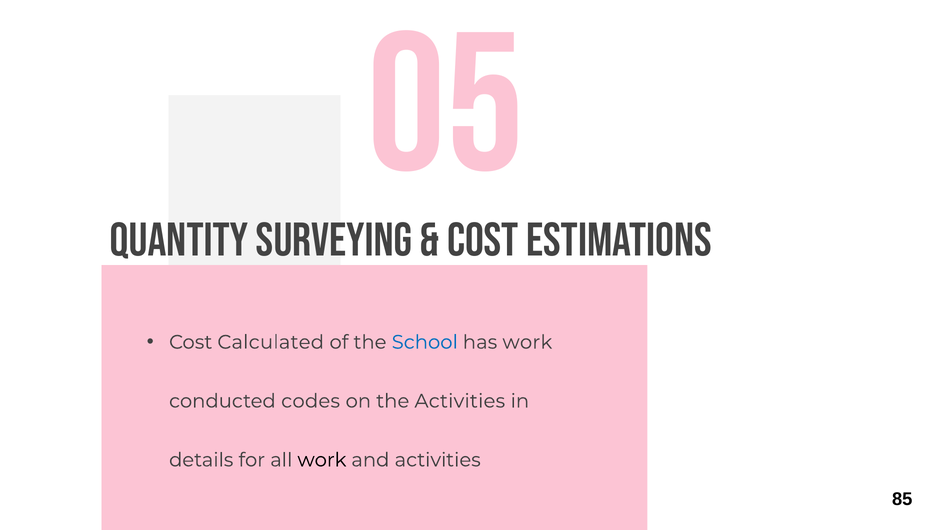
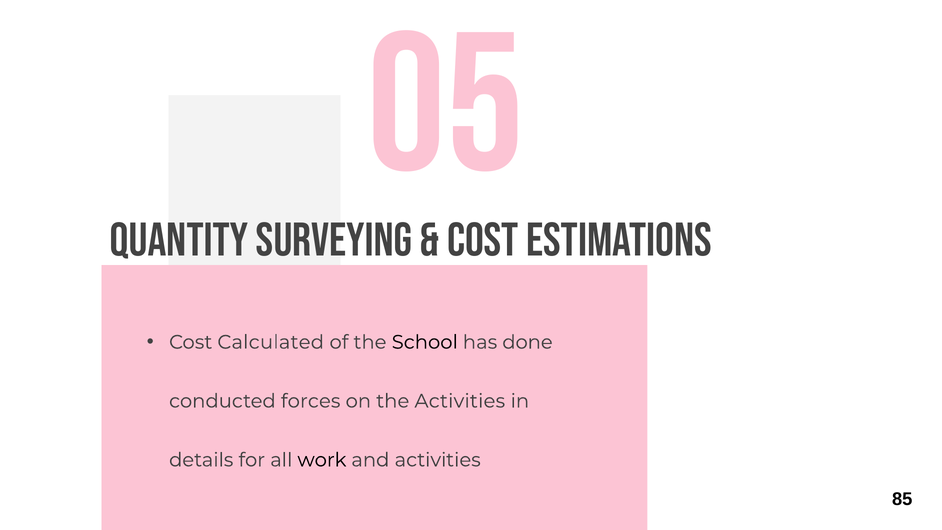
School colour: blue -> black (425, 342)
has work: work -> done (527, 342)
codes: codes -> forces (311, 401)
